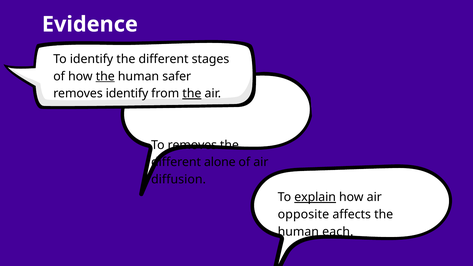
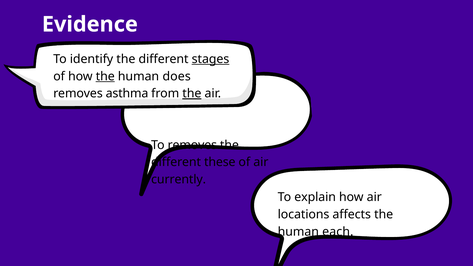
stages underline: none -> present (210, 59)
safer: safer -> does (177, 76)
removes identify: identify -> asthma (127, 94)
alone: alone -> these (220, 162)
diffusion: diffusion -> currently (179, 179)
explain underline: present -> none (315, 197)
opposite: opposite -> locations (304, 215)
